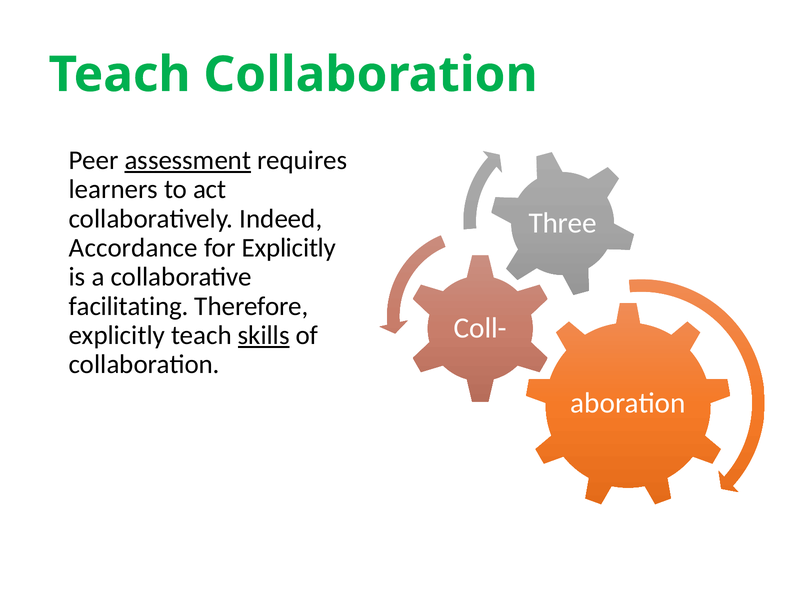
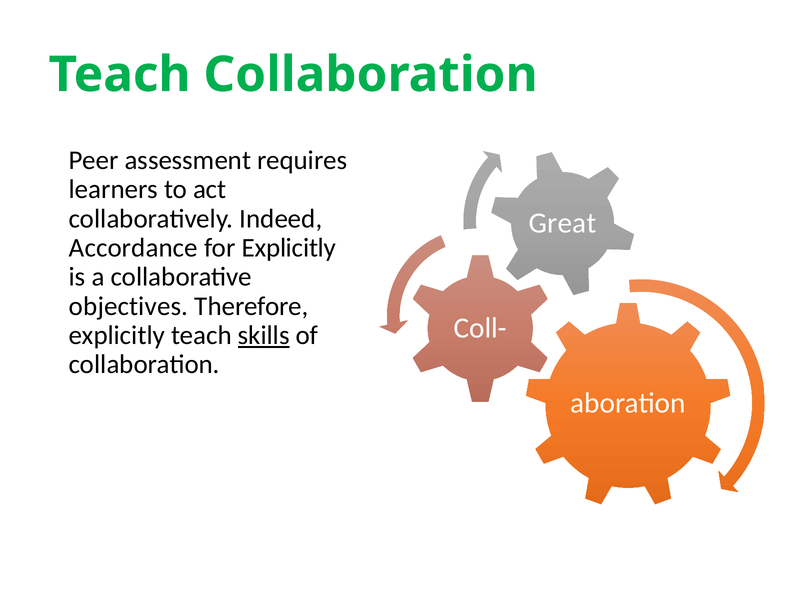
assessment underline: present -> none (188, 160)
Three: Three -> Great (562, 223)
facilitating: facilitating -> objectives (129, 306)
